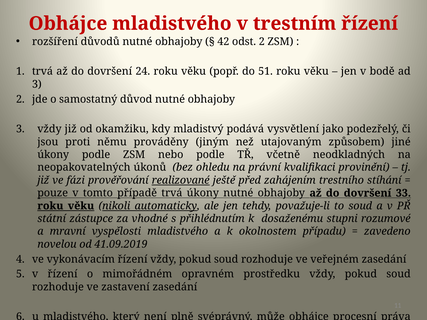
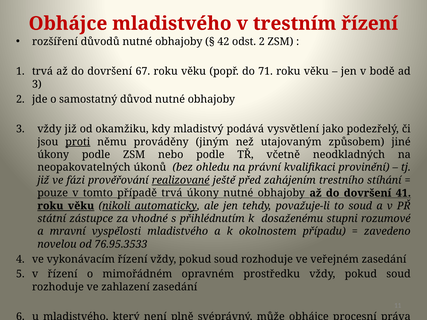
24: 24 -> 67 (143, 72)
51: 51 -> 71 (266, 72)
proti underline: none -> present (78, 142)
33: 33 -> 41 (403, 193)
41.09.2019: 41.09.2019 -> 76.95.3533 (121, 244)
zastavení: zastavení -> zahlazení (126, 287)
